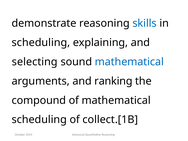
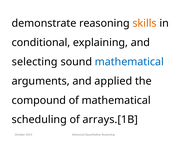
skills colour: blue -> orange (145, 23)
scheduling: scheduling -> conditional (41, 43)
ranking: ranking -> applied (113, 81)
collect.[1B: collect.[1B -> arrays.[1B (110, 120)
